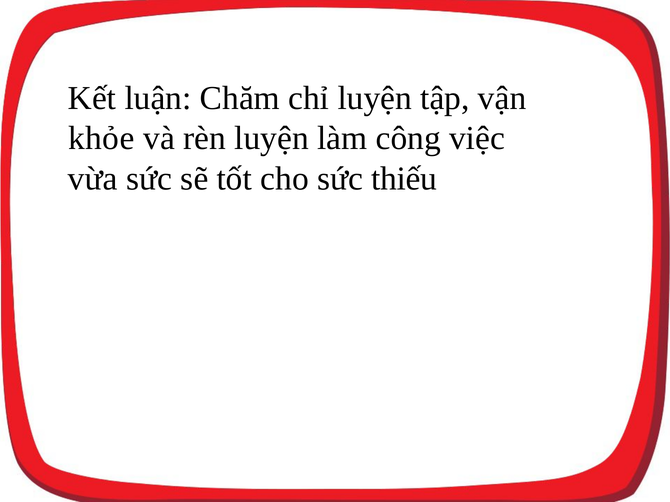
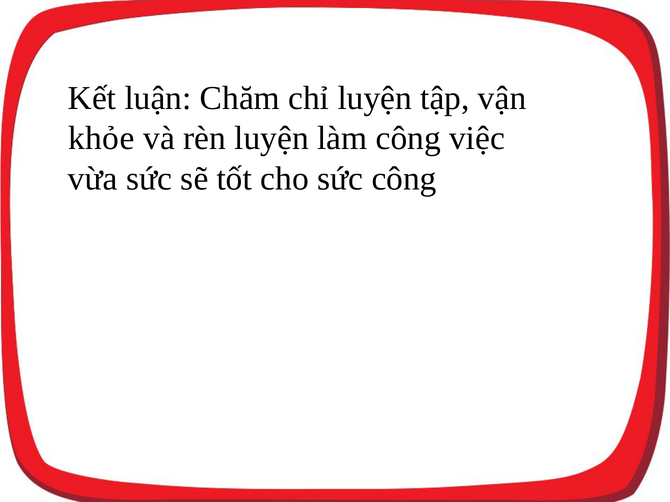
sức thiếu: thiếu -> công (404, 179)
